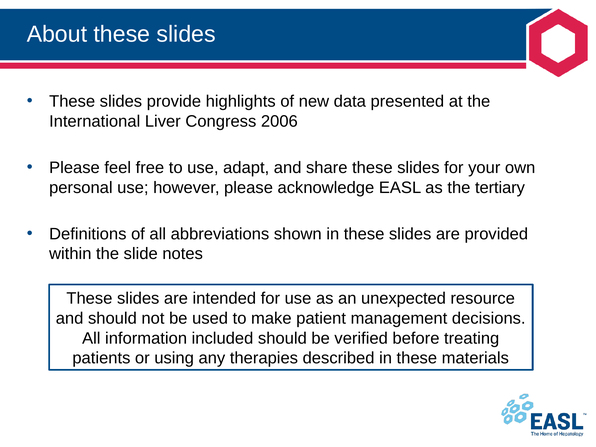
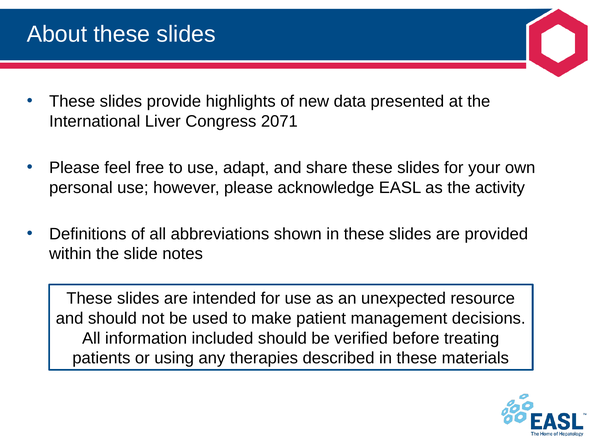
2006: 2006 -> 2071 (279, 121)
tertiary: tertiary -> activity (500, 188)
